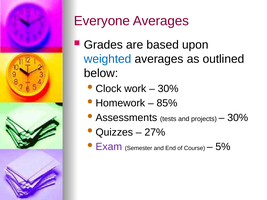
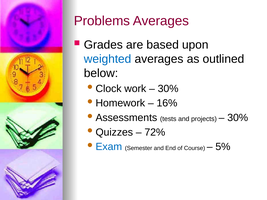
Everyone: Everyone -> Problems (102, 21)
85%: 85% -> 16% (167, 103)
27%: 27% -> 72% (155, 132)
Exam colour: purple -> blue (109, 147)
